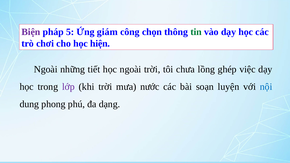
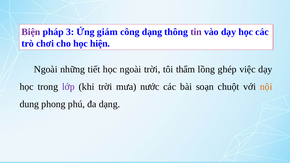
5: 5 -> 3 (70, 32)
công chọn: chọn -> dạng (152, 32)
tin colour: green -> purple (196, 32)
chưa: chưa -> thẩm (186, 69)
luyện: luyện -> chuột (228, 87)
nội colour: blue -> orange (266, 87)
